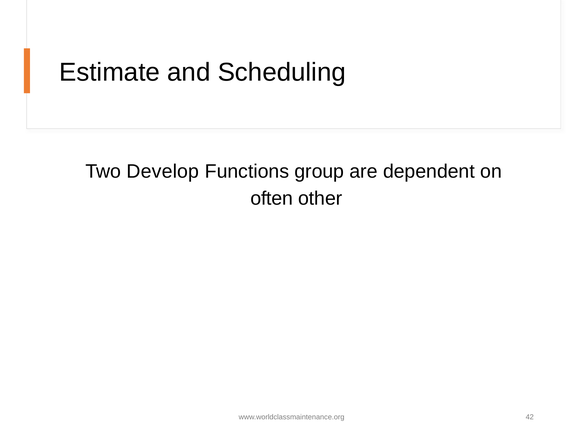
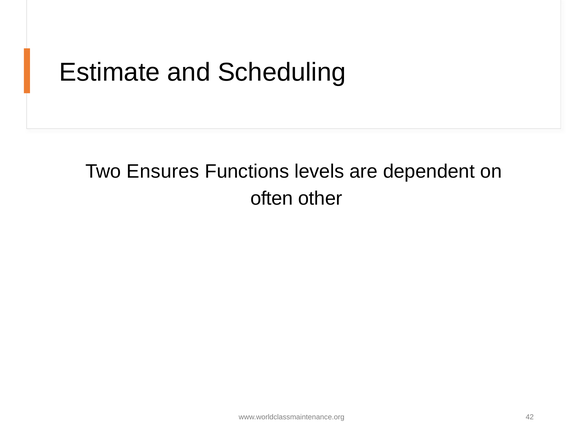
Develop: Develop -> Ensures (163, 172)
group: group -> levels (319, 172)
